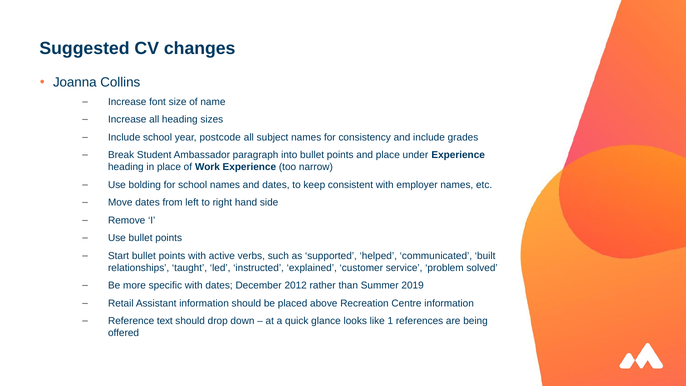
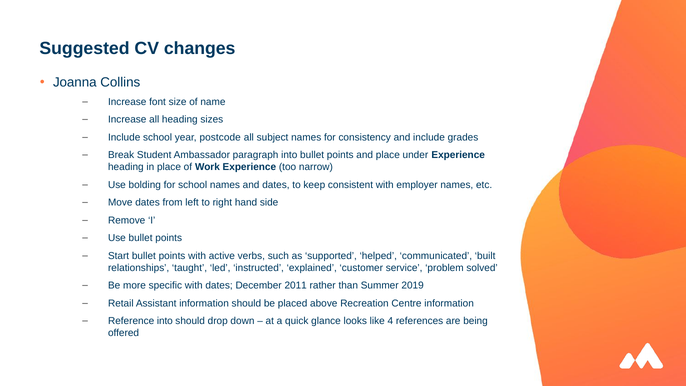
2012: 2012 -> 2011 (296, 285)
Reference text: text -> into (165, 321)
1: 1 -> 4 (390, 321)
